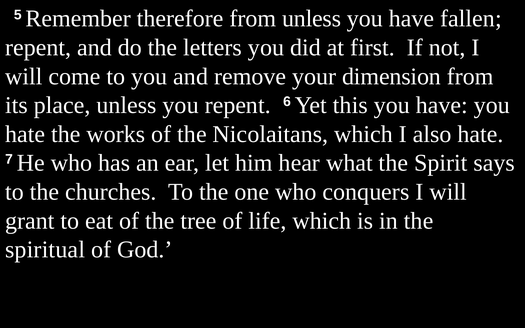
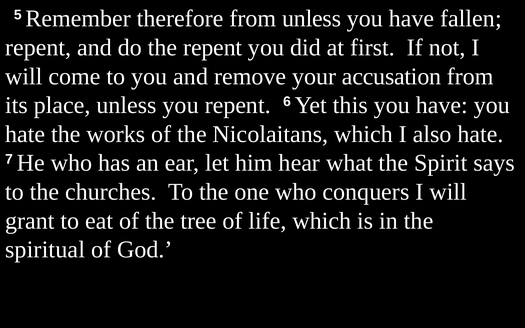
the letters: letters -> repent (213, 48)
dimension: dimension -> accusation (392, 76)
